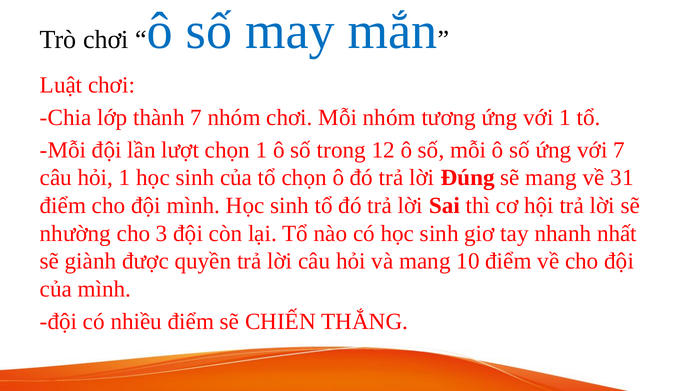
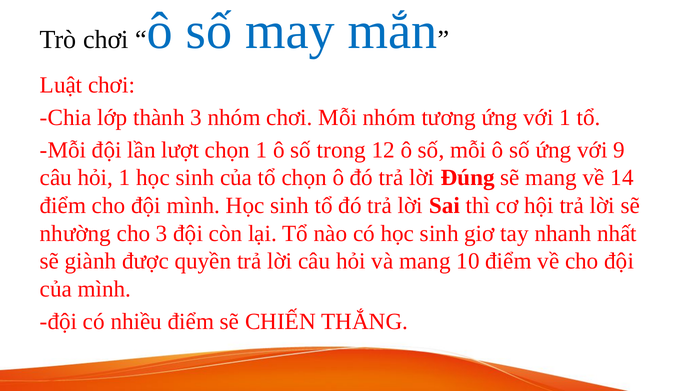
thành 7: 7 -> 3 (196, 117)
với 7: 7 -> 9 (619, 150)
31: 31 -> 14 (622, 178)
